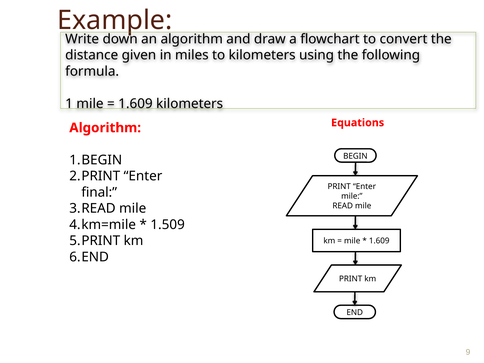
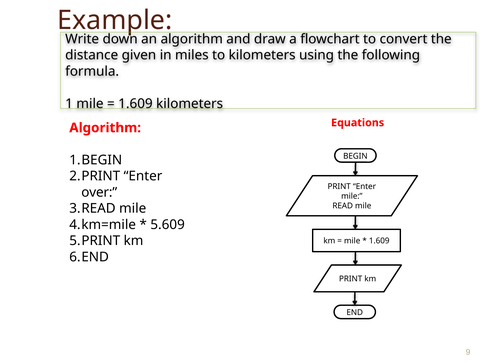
final: final -> over (99, 192)
1.509: 1.509 -> 5.609 (168, 225)
